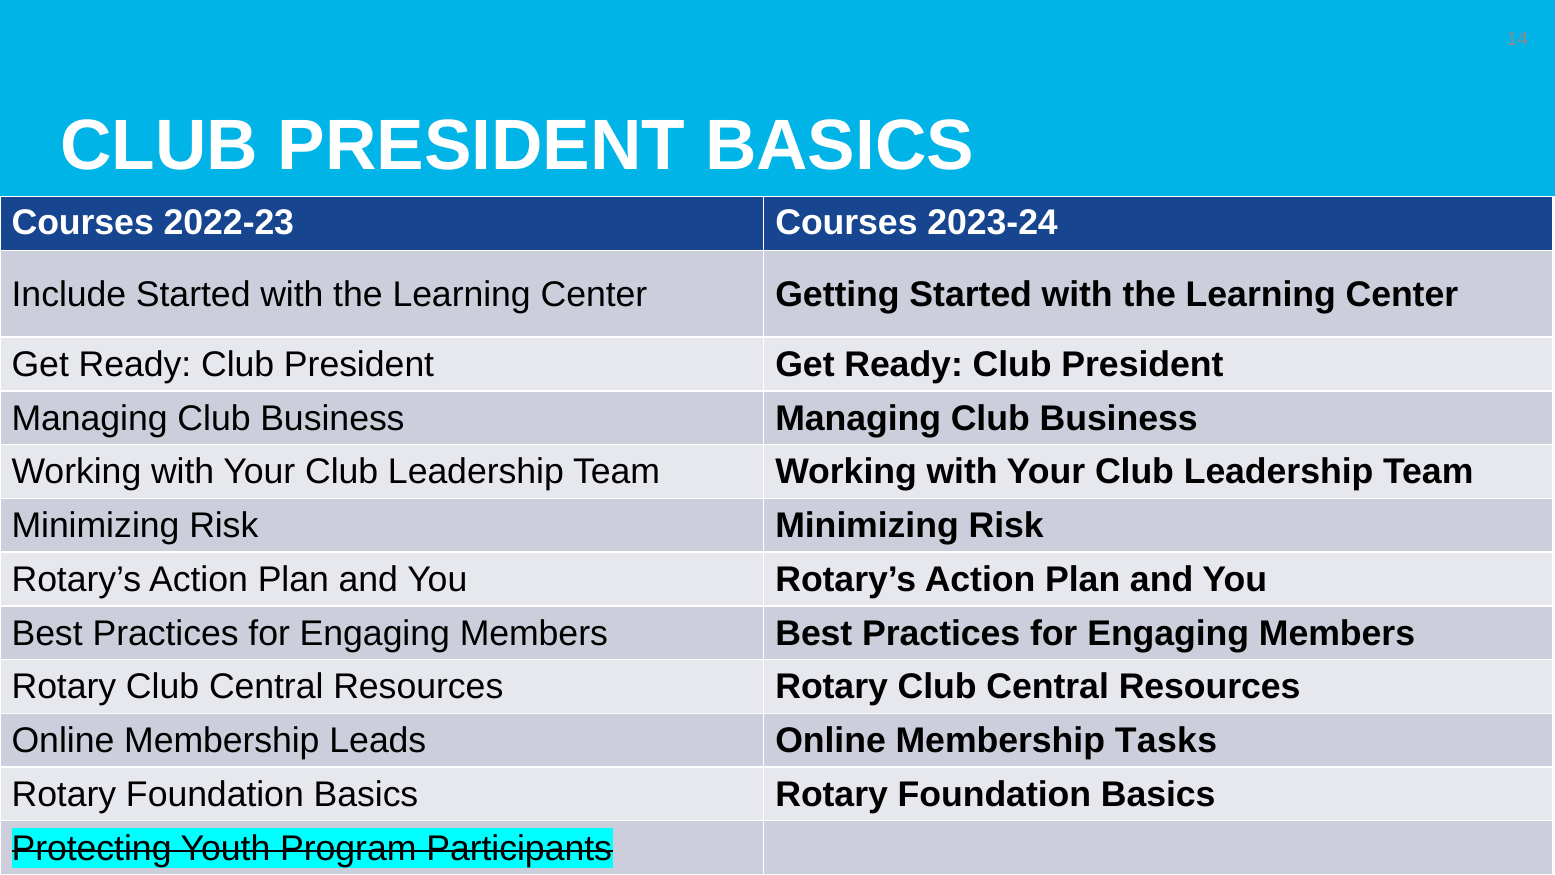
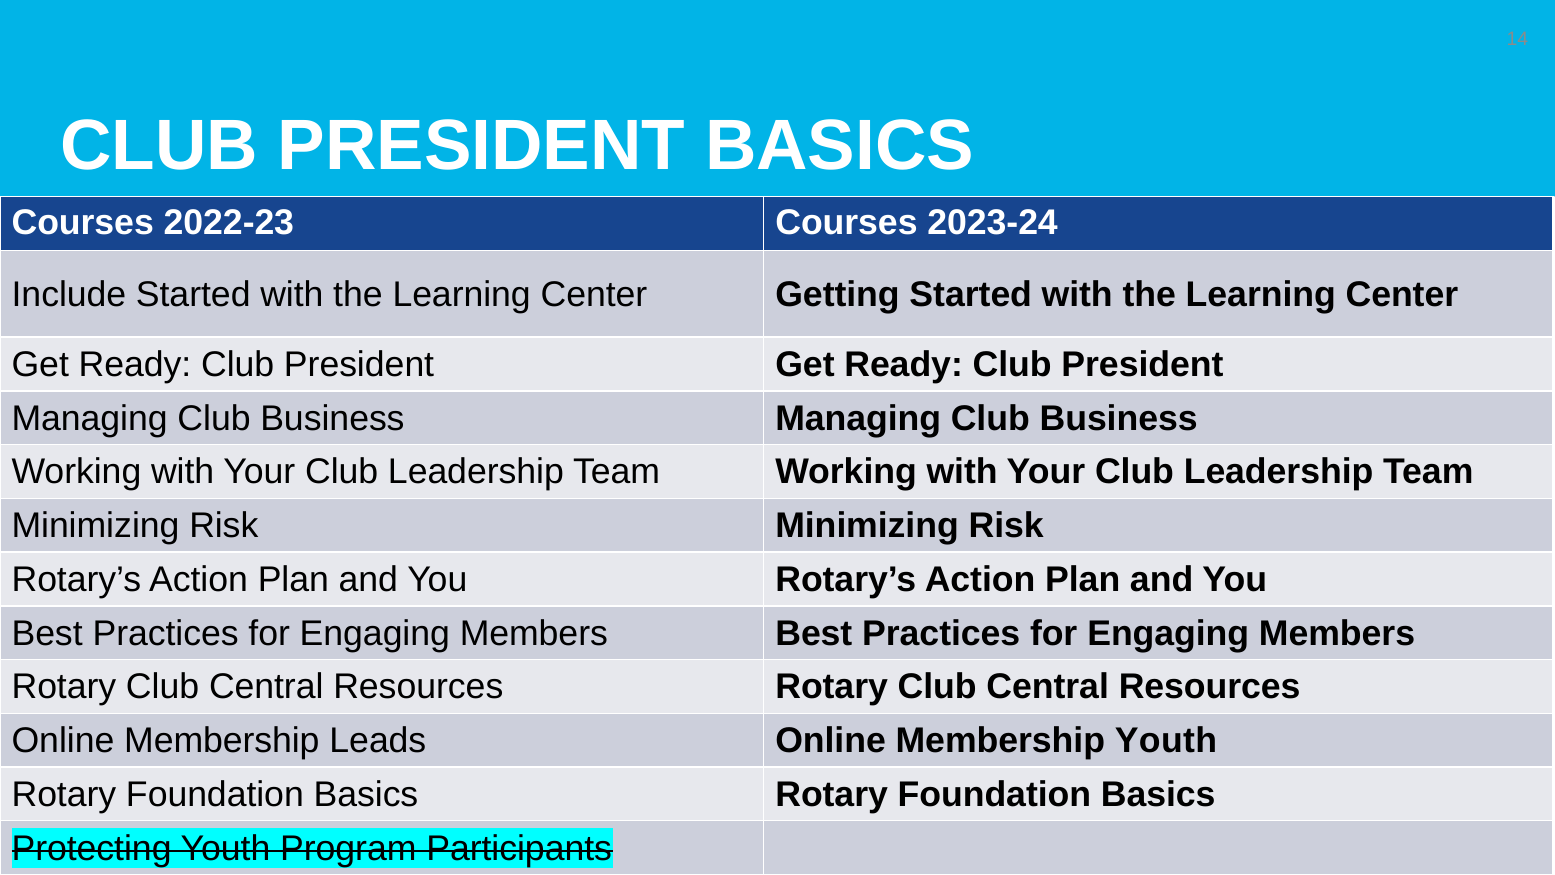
Membership Tasks: Tasks -> Youth (1166, 741)
